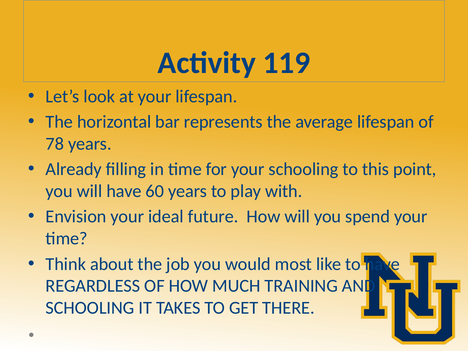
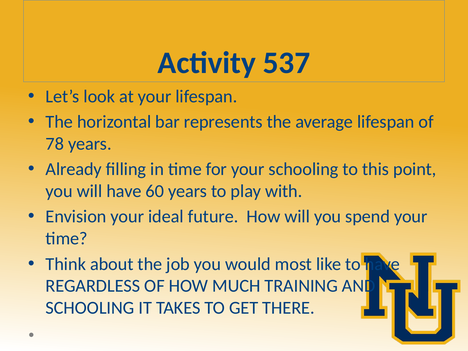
119: 119 -> 537 (286, 63)
